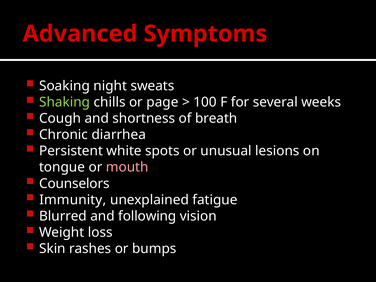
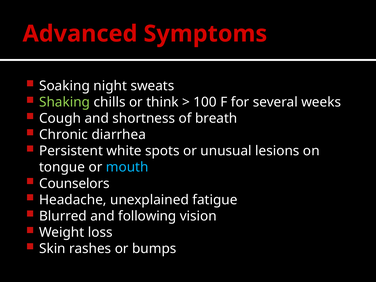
page: page -> think (162, 102)
mouth colour: pink -> light blue (127, 167)
Immunity: Immunity -> Headache (73, 200)
